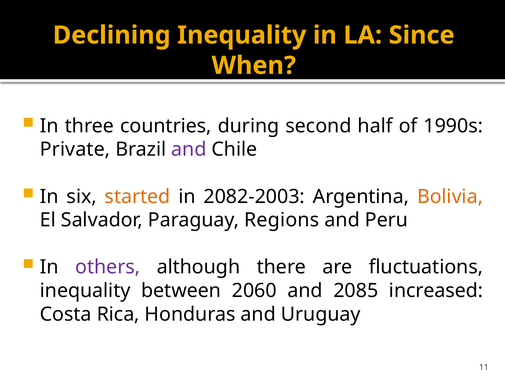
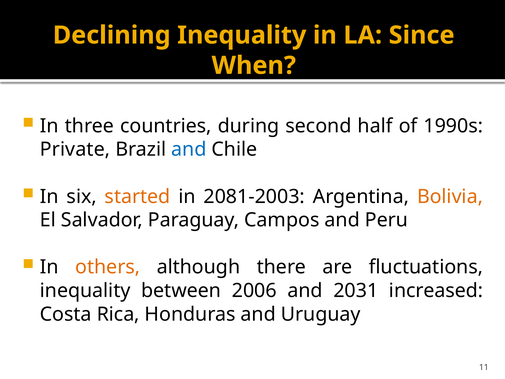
and colour: purple -> blue (189, 149)
2082-2003: 2082-2003 -> 2081-2003 (254, 196)
Regions: Regions -> Campos (282, 220)
others colour: purple -> orange (108, 267)
2060: 2060 -> 2006 (254, 290)
2085: 2085 -> 2031 (356, 290)
